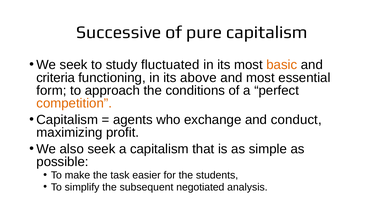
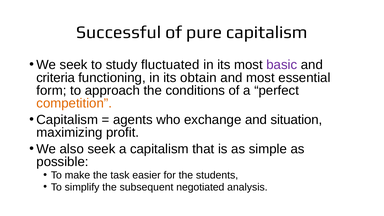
Successive: Successive -> Successful (119, 32)
basic colour: orange -> purple (282, 65)
above: above -> obtain (198, 78)
conduct: conduct -> situation (296, 120)
